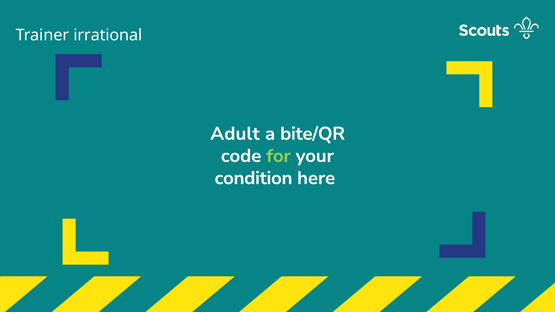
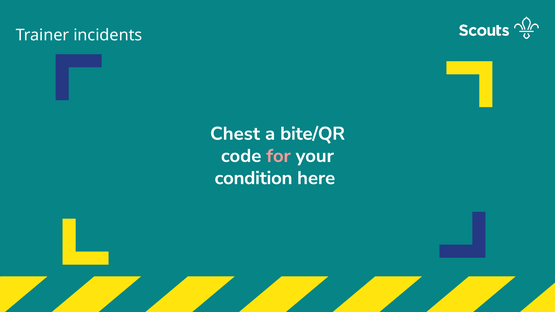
irrational: irrational -> incidents (108, 35)
Adult: Adult -> Chest (235, 134)
for colour: light green -> pink (279, 156)
